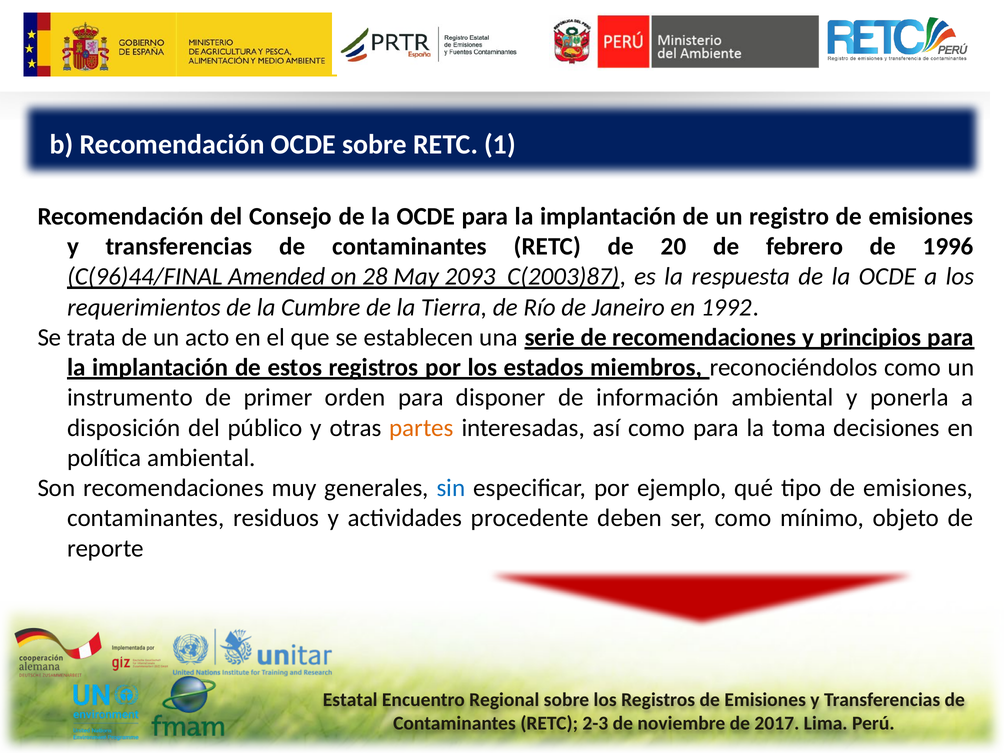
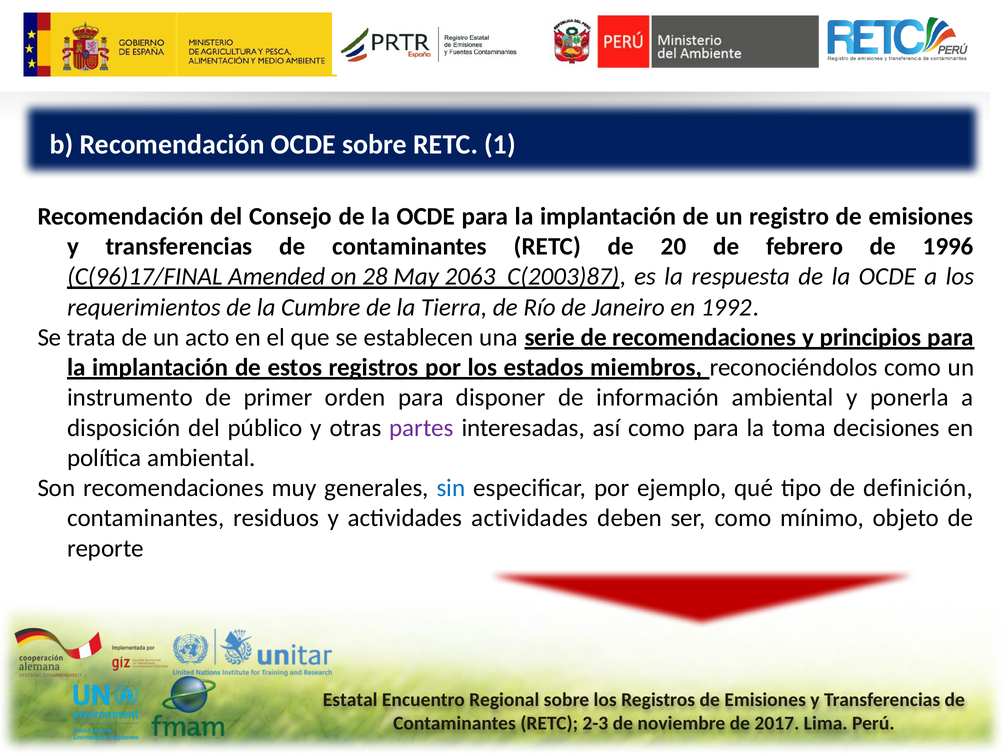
C(96)44/FINAL: C(96)44/FINAL -> C(96)17/FINAL (145, 277)
2093: 2093 -> 2063 (470, 277)
partes colour: orange -> purple (421, 428)
tipo de emisiones: emisiones -> definición (918, 488)
actividades procedente: procedente -> actividades (530, 518)
